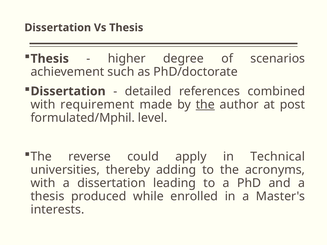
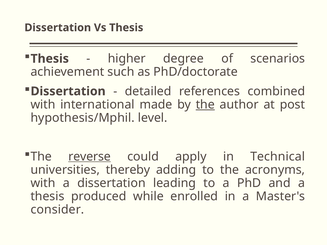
requirement: requirement -> international (97, 105)
formulated/Mphil: formulated/Mphil -> hypothesis/Mphil (83, 118)
reverse underline: none -> present (90, 157)
interests: interests -> consider (57, 210)
